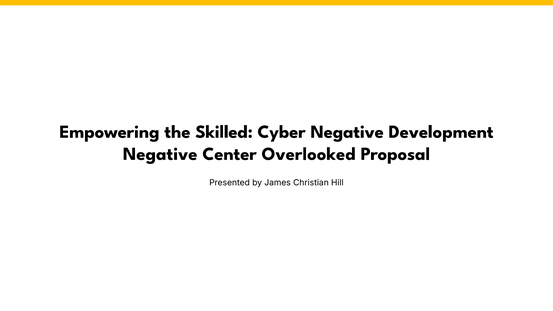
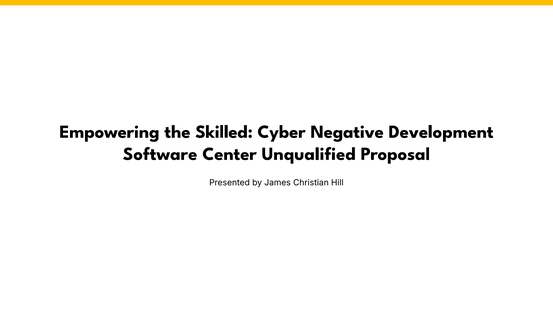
Negative: Negative -> Software (160, 154)
Overlooked: Overlooked -> Unqualified (309, 154)
